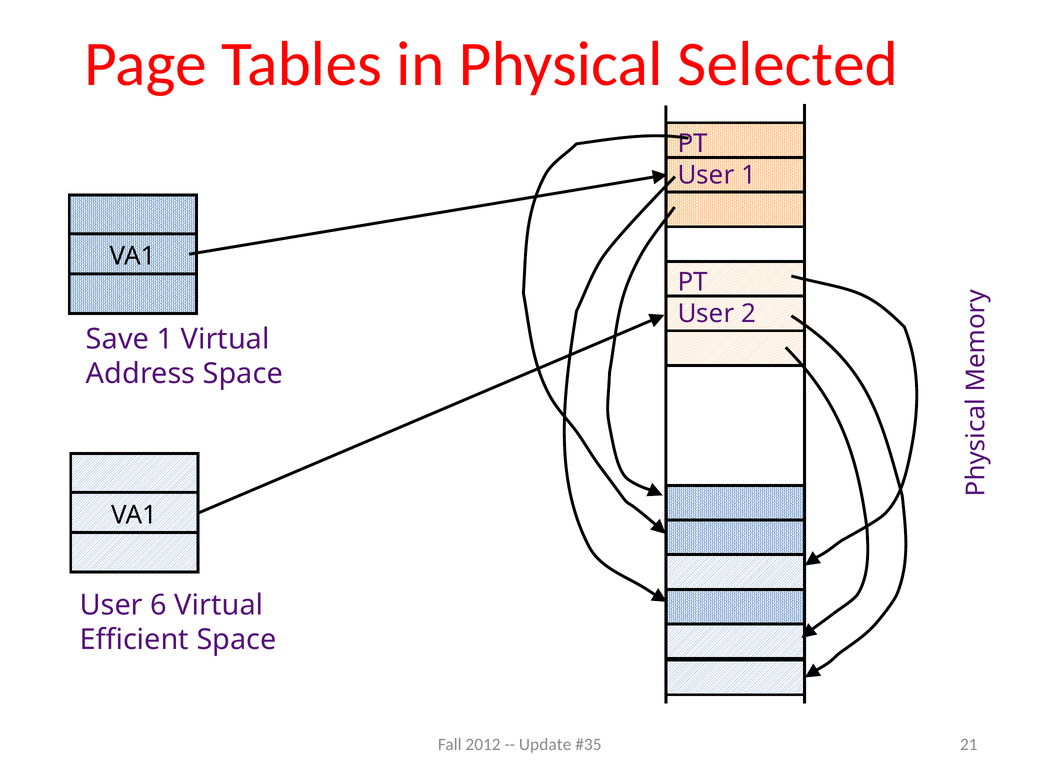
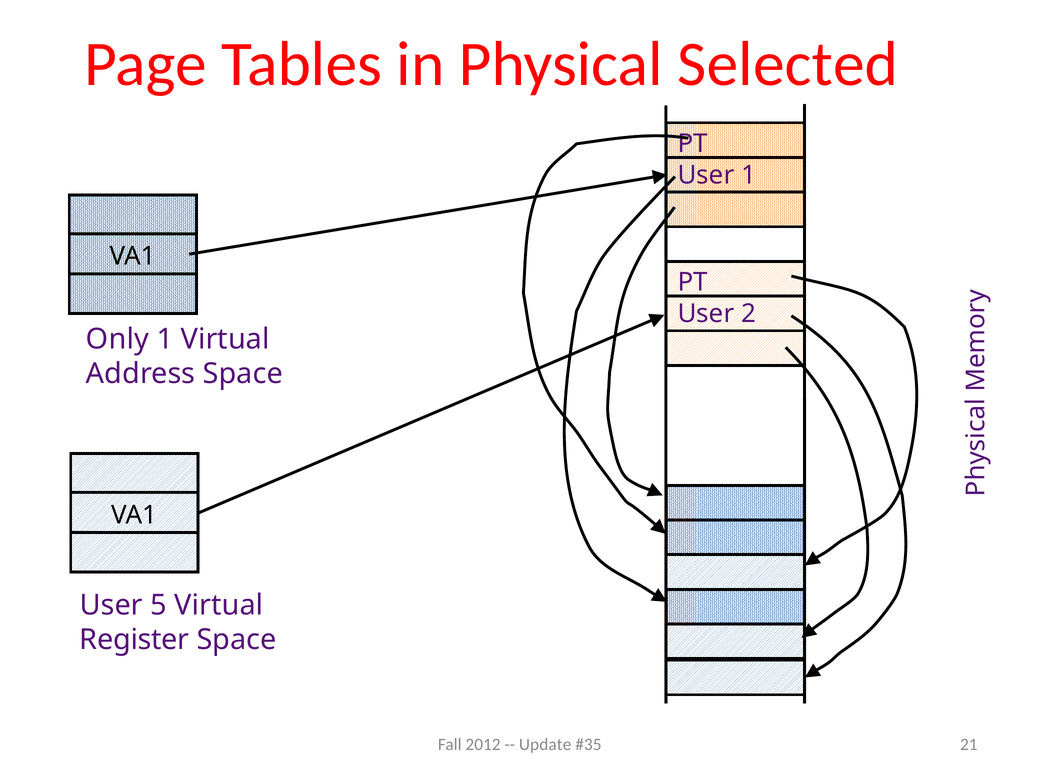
Save: Save -> Only (117, 339)
6: 6 -> 5 (159, 605)
Efficient: Efficient -> Register (134, 640)
